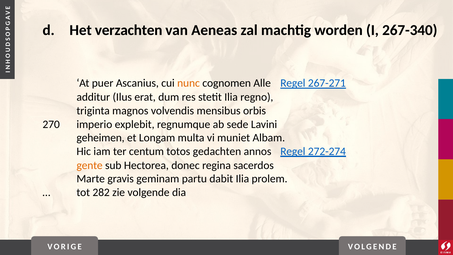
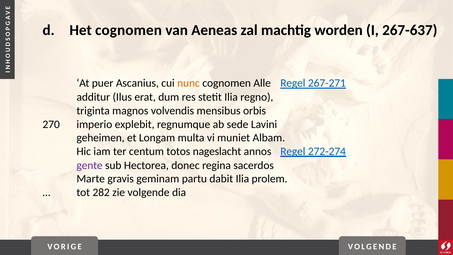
Het verzachten: verzachten -> cognomen (128, 30)
267-340: 267-340 -> 267-637 (410, 30)
gedachten: gedachten -> nageslacht (217, 151)
gente colour: orange -> purple (90, 165)
